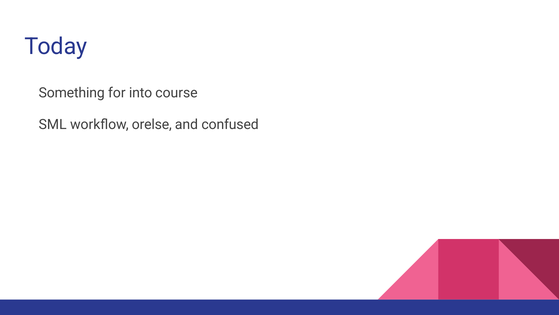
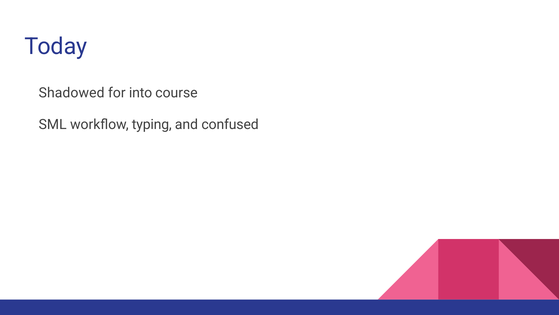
Something: Something -> Shadowed (72, 93)
orelse: orelse -> typing (152, 124)
